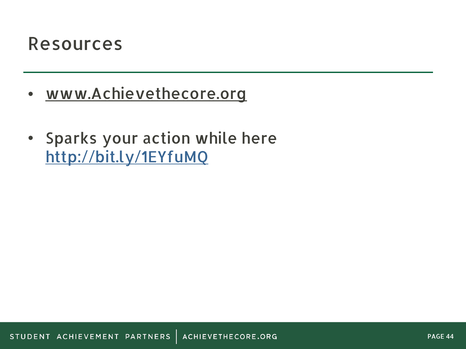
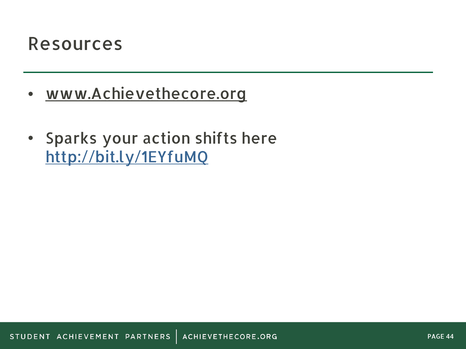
while: while -> shifts (216, 139)
